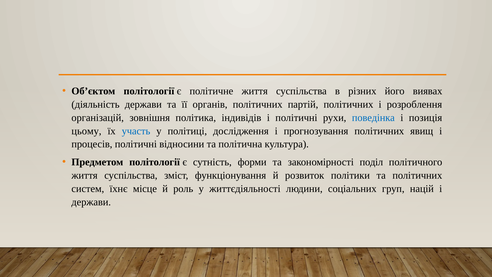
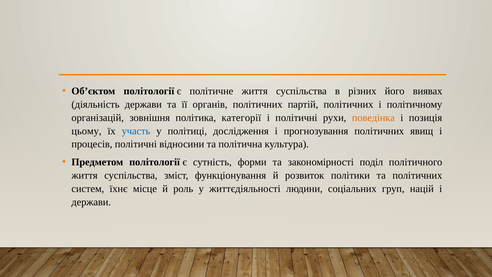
розроблення: розроблення -> політичному (414, 104)
індивідів: індивідів -> категорії (241, 118)
поведінка colour: blue -> orange (373, 118)
